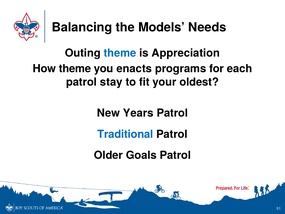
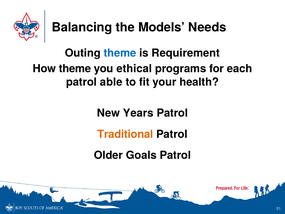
Appreciation: Appreciation -> Requirement (186, 53)
enacts: enacts -> ethical (134, 69)
stay: stay -> able (111, 82)
oldest: oldest -> health (199, 82)
Traditional colour: blue -> orange (125, 134)
